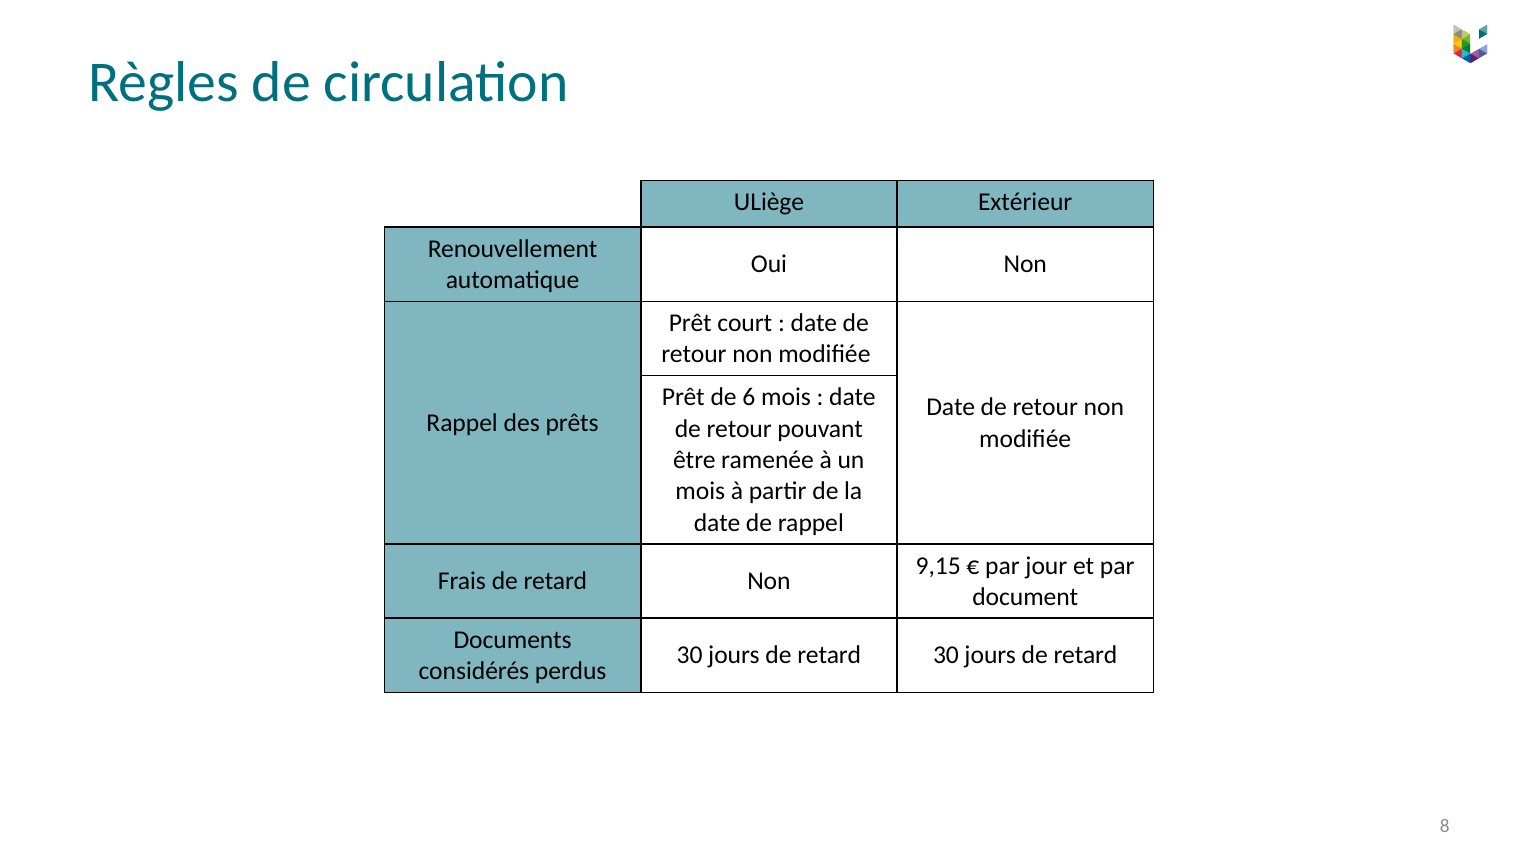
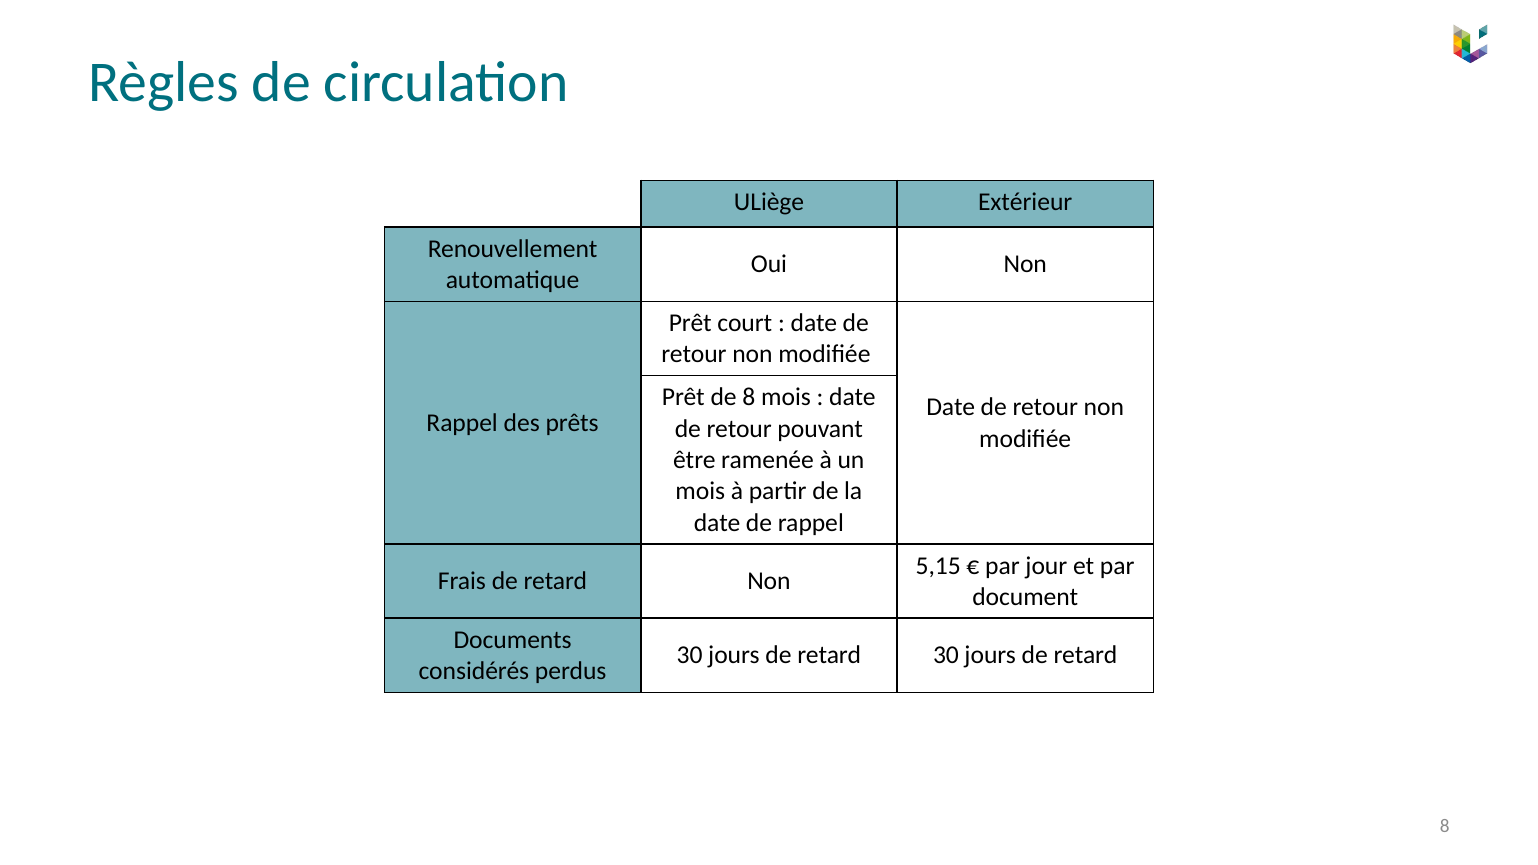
de 6: 6 -> 8 (749, 397)
9,15: 9,15 -> 5,15 (938, 566)
